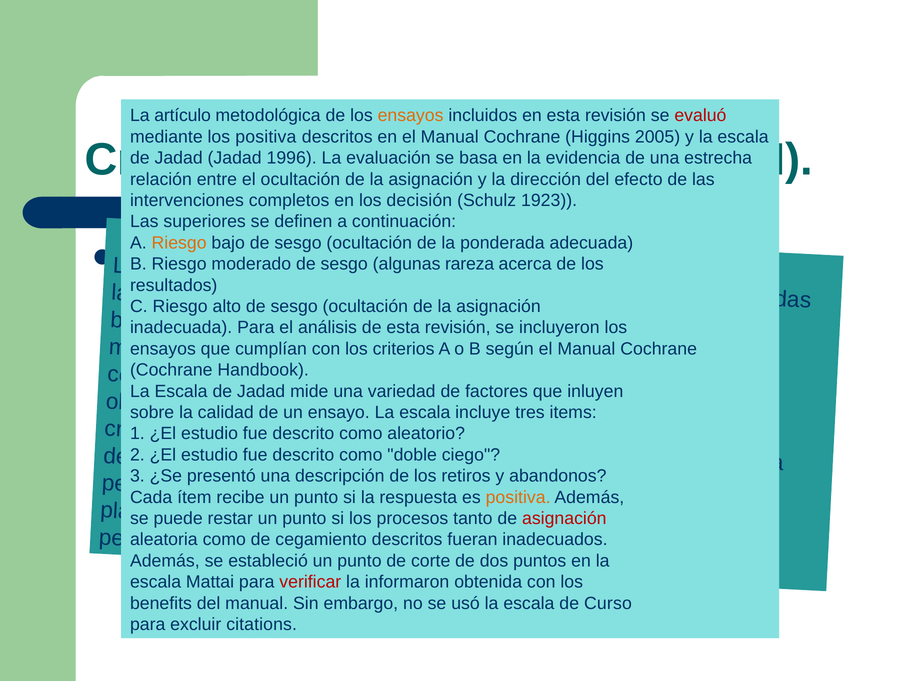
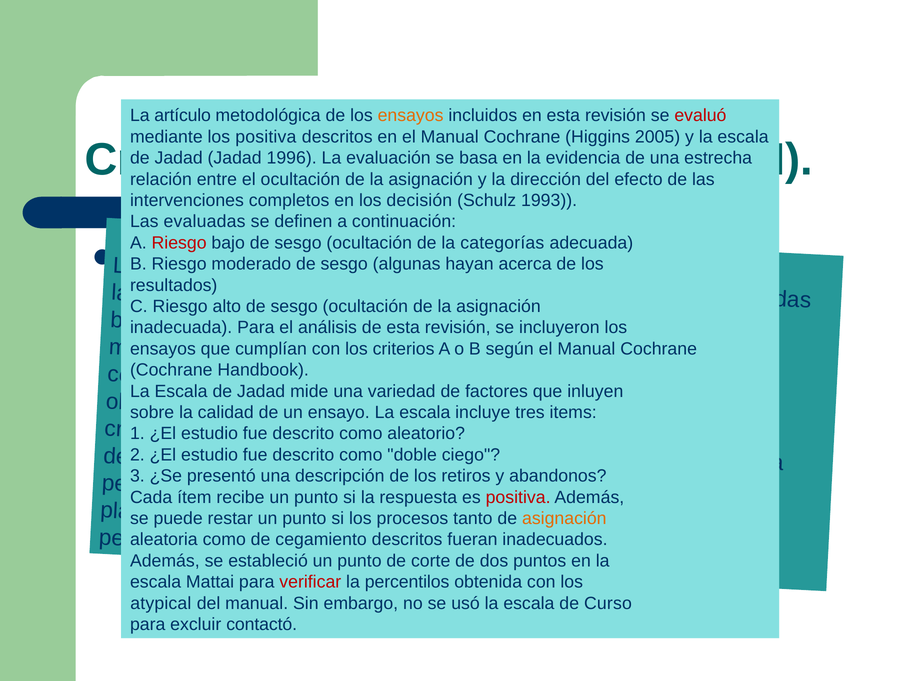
1923: 1923 -> 1993 (549, 200)
superiores: superiores -> evaluadas (205, 222)
Riesgo colour: orange -> red (179, 243)
ponderada: ponderada -> categorías (502, 243)
rareza: rareza -> hayan (469, 264)
positiva colour: orange -> red (518, 497)
asignación colour: red -> orange (564, 518)
informaron: informaron -> percentilos (407, 582)
benefits: benefits -> atypical (161, 603)
citations: citations -> contactó (262, 624)
